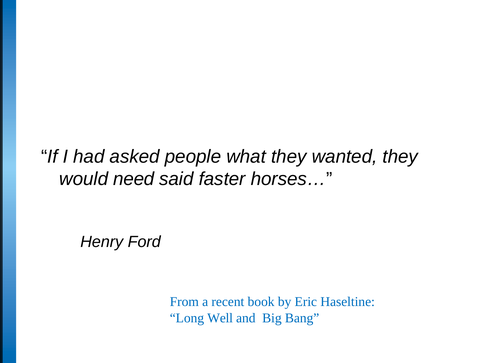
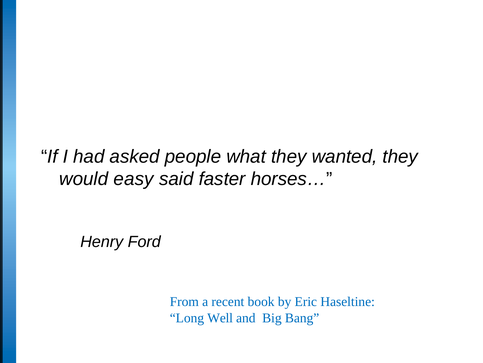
need: need -> easy (134, 179)
